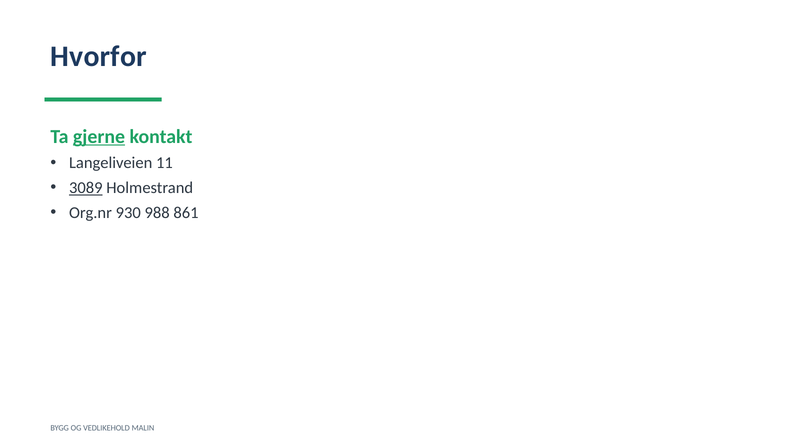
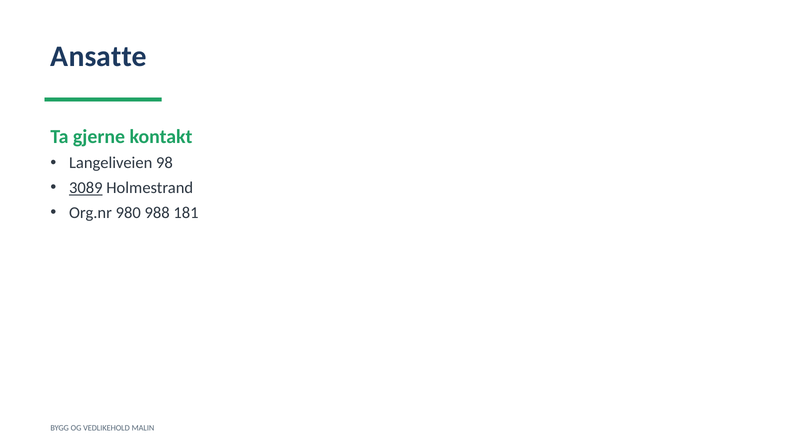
Hvorfor: Hvorfor -> Ansatte (99, 57)
gjerne underline: present -> none (99, 137)
11: 11 -> 98 (164, 163)
930: 930 -> 980 (128, 213)
861: 861 -> 181 (186, 213)
